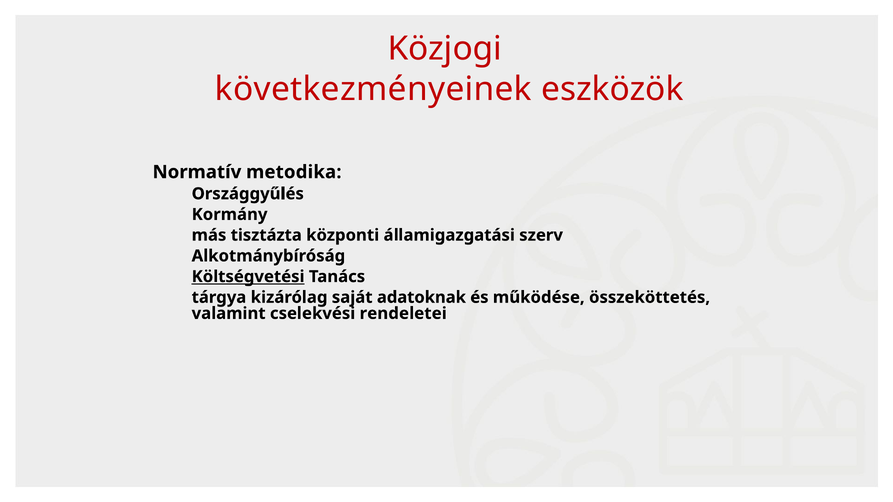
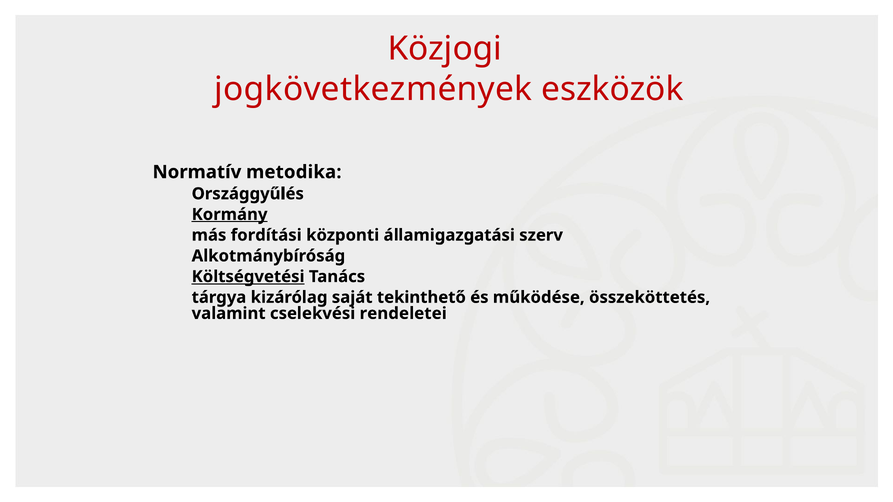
következményeinek: következményeinek -> jogkövetkezmények (373, 89)
Kormány underline: none -> present (230, 215)
tisztázta: tisztázta -> fordítási (266, 235)
adatoknak: adatoknak -> tekinthető (421, 297)
